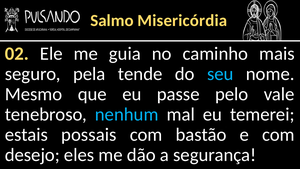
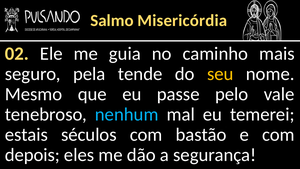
seu colour: light blue -> yellow (220, 74)
possais: possais -> séculos (89, 135)
desejo: desejo -> depois (32, 155)
